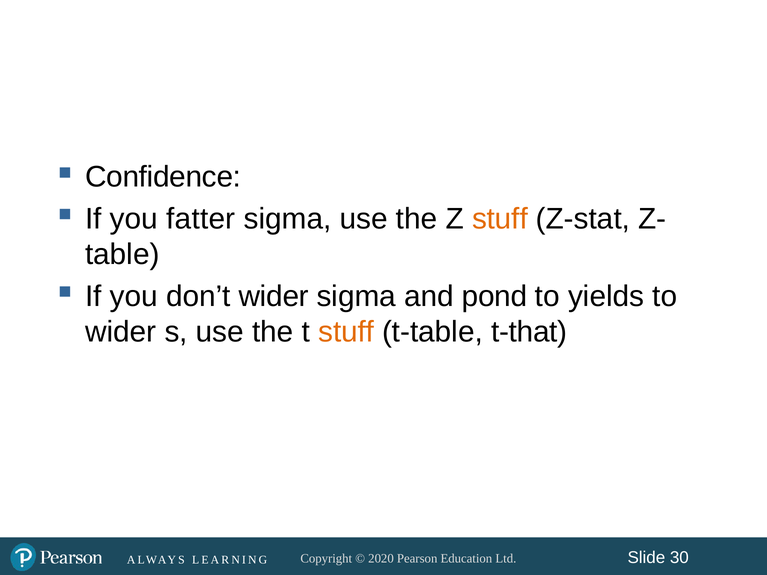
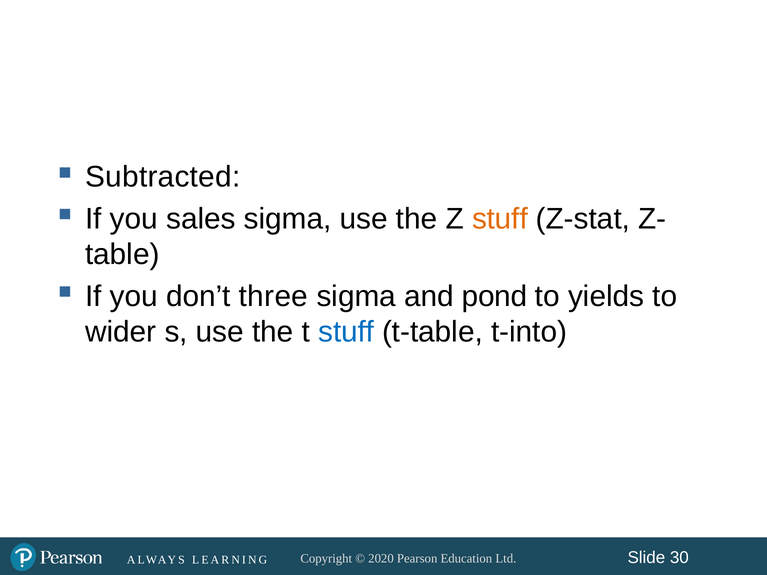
Confidence: Confidence -> Subtracted (163, 177)
fatter: fatter -> sales (201, 219)
don’t wider: wider -> three (273, 296)
stuff colour: orange -> blue (346, 332)
t-that: t-that -> t-into (529, 332)
